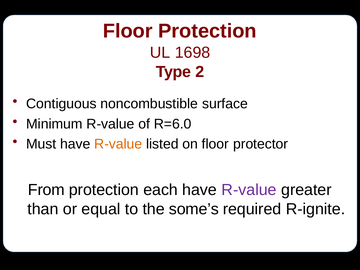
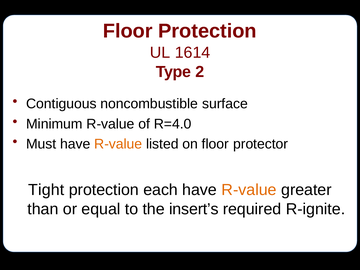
1698: 1698 -> 1614 (193, 53)
R=6.0: R=6.0 -> R=4.0 (173, 124)
From: From -> Tight (46, 190)
R-value colour: purple -> orange (249, 190)
some’s: some’s -> insert’s (194, 209)
